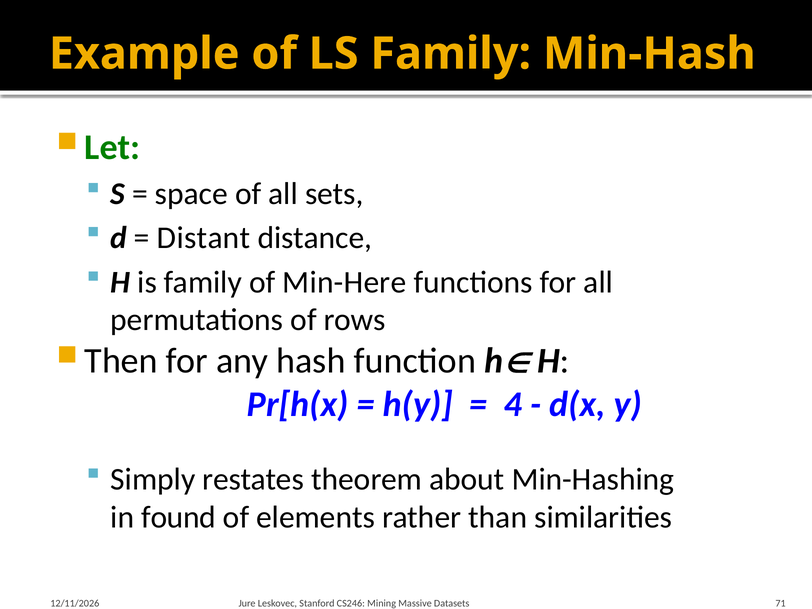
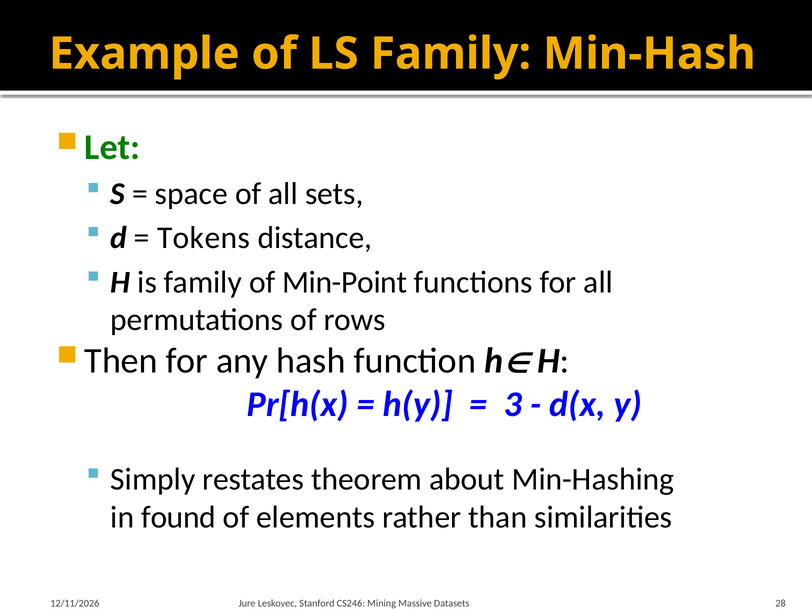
Distant: Distant -> Tokens (204, 238)
Min-Here: Min-Here -> Min-Point (345, 282)
4: 4 -> 3 (513, 404)
71: 71 -> 28 (781, 603)
